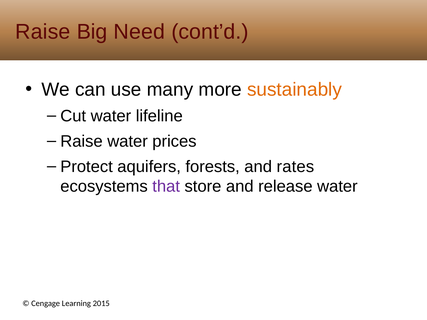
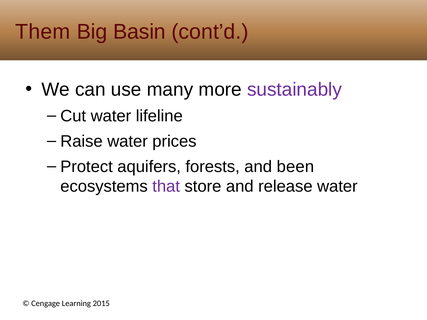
Raise: Raise -> Them (43, 32)
Need: Need -> Basin (140, 32)
sustainably colour: orange -> purple (295, 90)
rates: rates -> been (295, 167)
